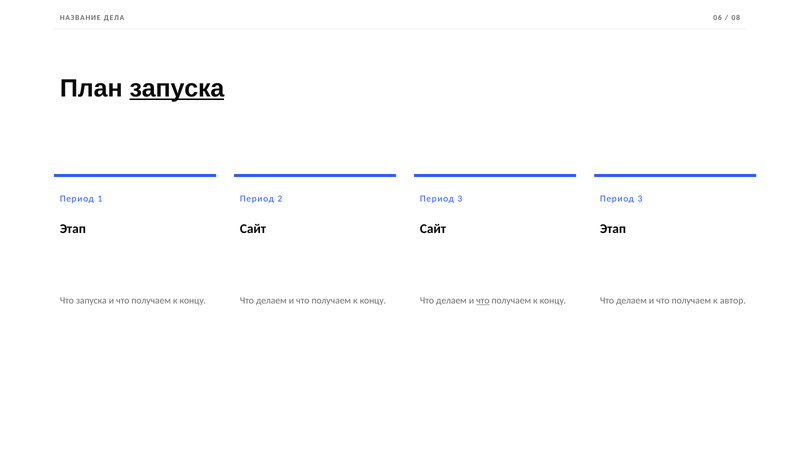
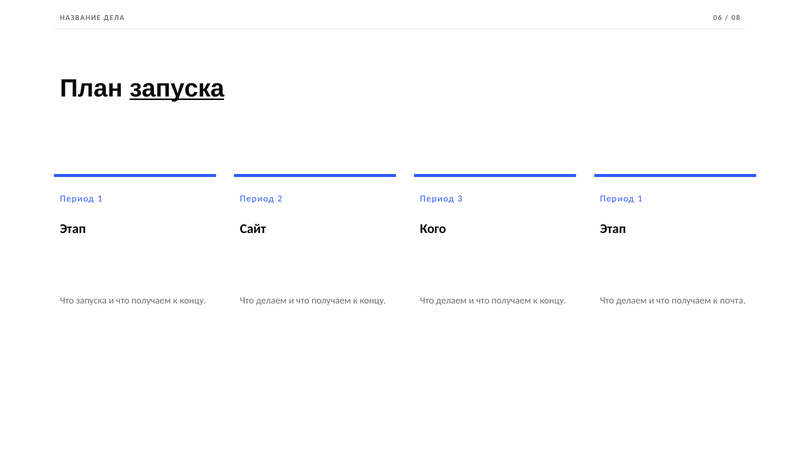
3: 3 -> 1 (640, 199)
Сайт: Сайт -> Кого (433, 229)
что underline: present -> none (483, 301)
автор: автор -> почта (733, 301)
